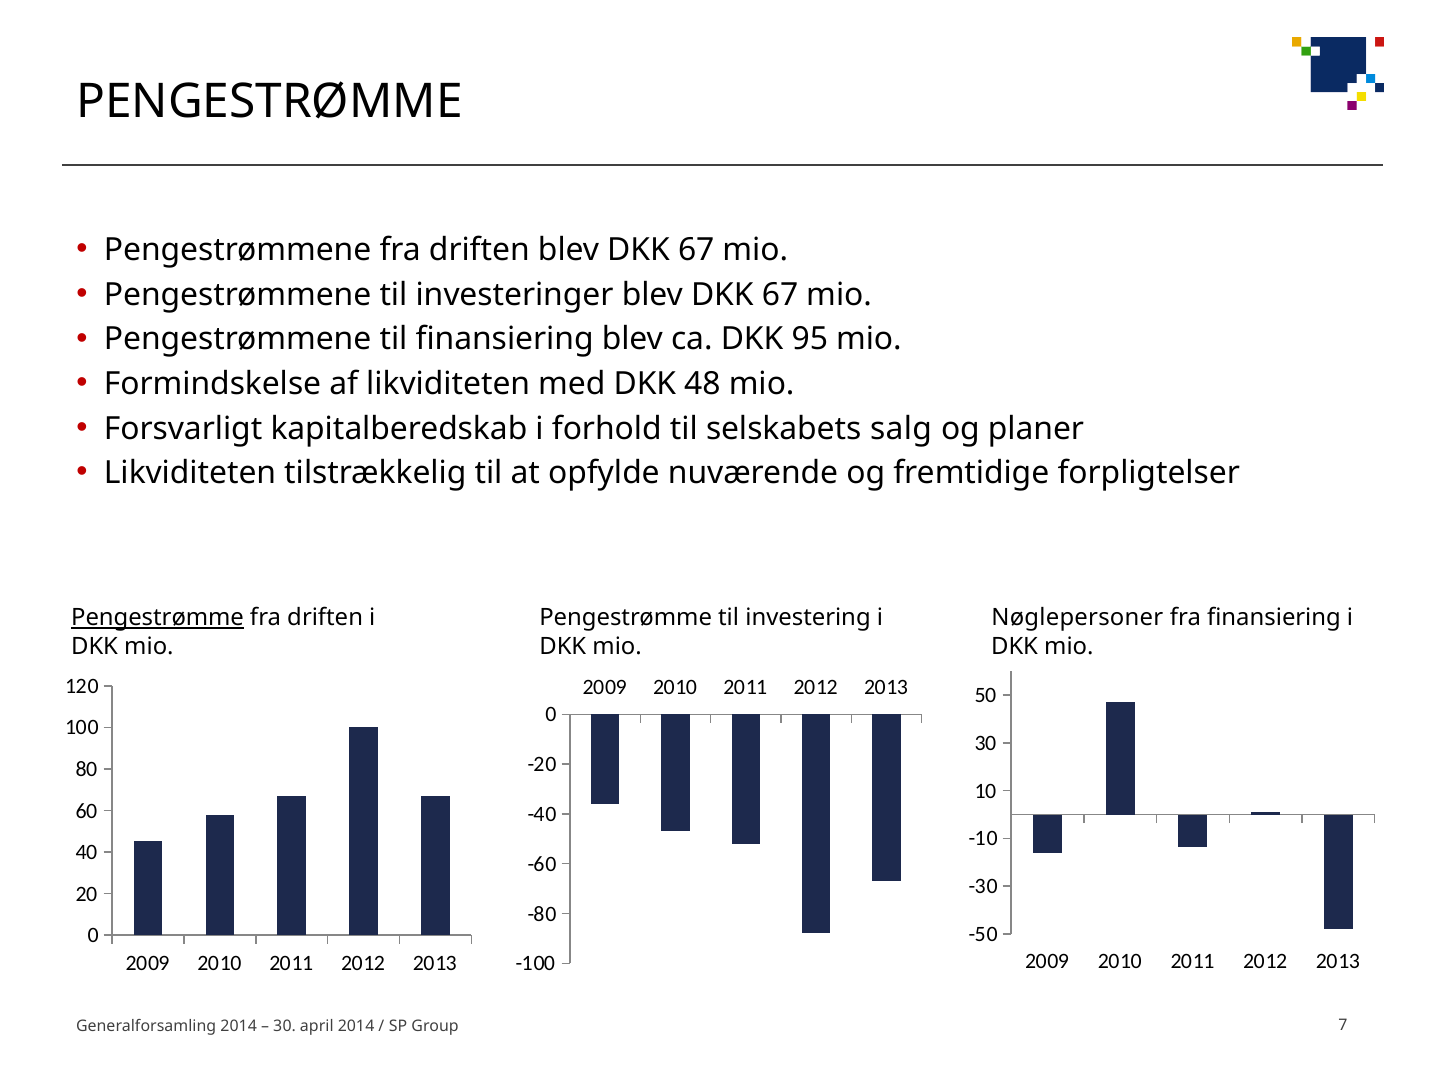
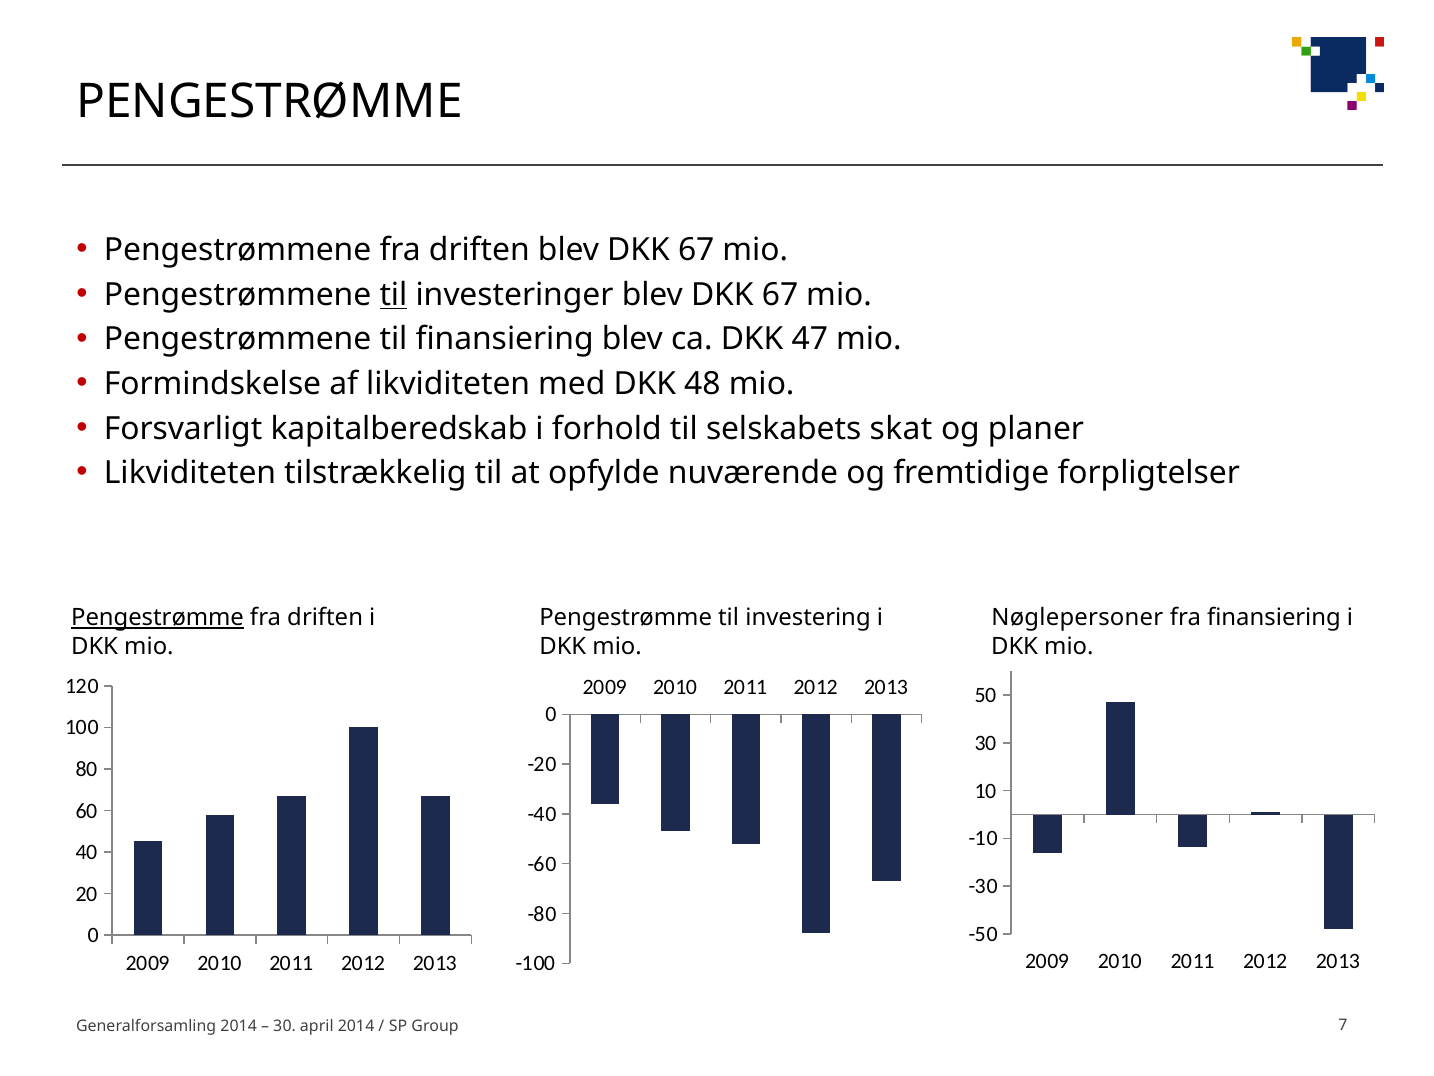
til underline: none -> present (393, 295)
95: 95 -> 47 (810, 339)
salg: salg -> skat (901, 428)
